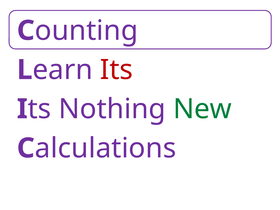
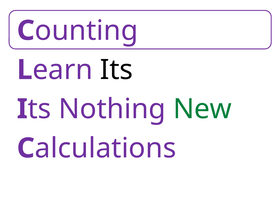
Its colour: red -> black (116, 70)
